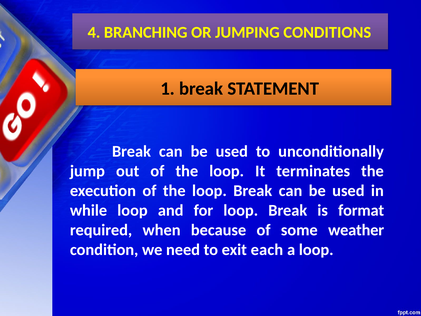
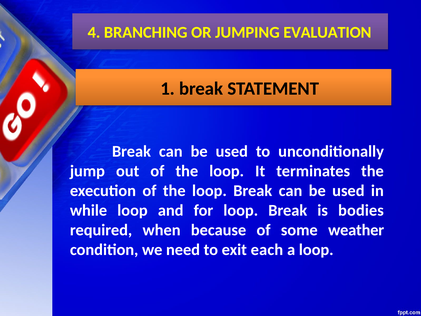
CONDITIONS: CONDITIONS -> EVALUATION (327, 32)
format: format -> bodies (361, 210)
